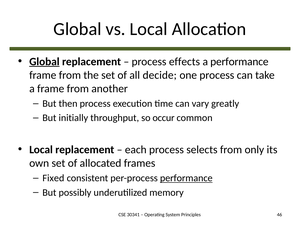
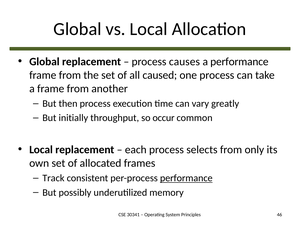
Global underline: present -> none (44, 62)
effects: effects -> causes (184, 62)
decide: decide -> caused (160, 75)
Fixed: Fixed -> Track (53, 178)
